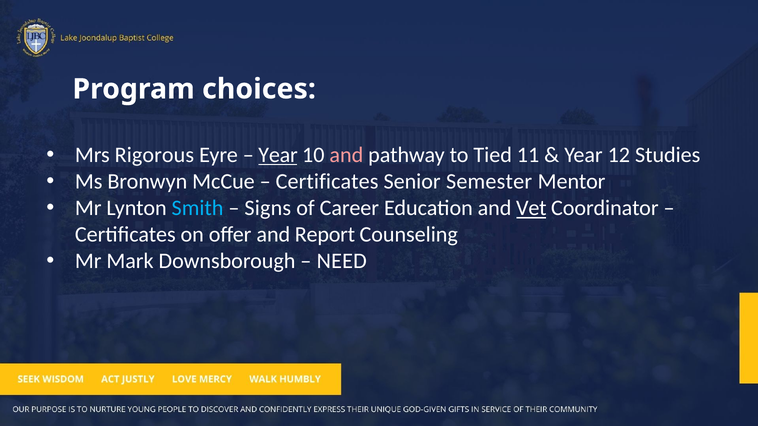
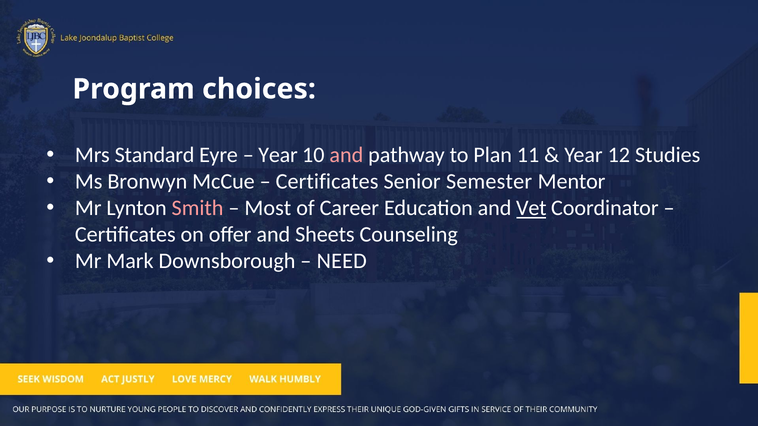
Rigorous: Rigorous -> Standard (155, 155)
Year underline: present -> none (278, 155)
Tied: Tied -> Plan (493, 155)
Smith colour: light blue -> pink (198, 208)
Signs: Signs -> Most (268, 208)
Report: Report -> Sheets (325, 235)
